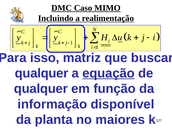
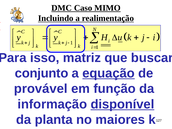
qualquer: qualquer -> conjunto (42, 73)
qualquer: qualquer -> provável (41, 89)
disponível underline: none -> present (122, 104)
